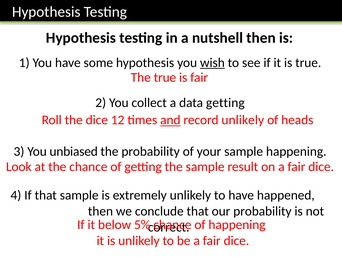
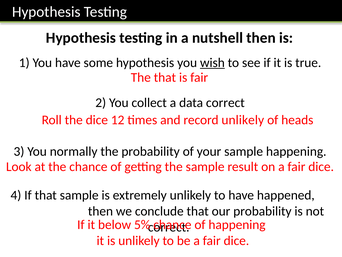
The true: true -> that (165, 77)
data getting: getting -> correct (225, 102)
and underline: present -> none (170, 120)
unbiased: unbiased -> normally (74, 151)
